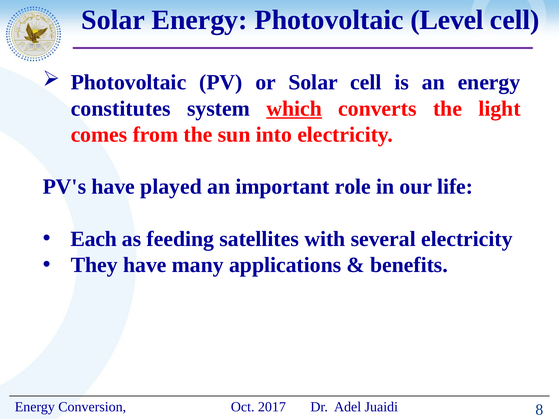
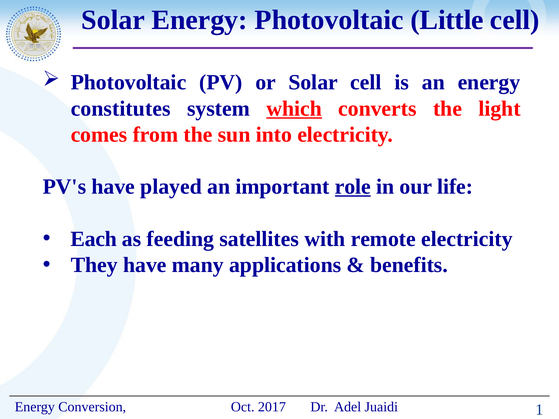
Level: Level -> Little (447, 20)
role underline: none -> present (353, 187)
several: several -> remote (383, 239)
8: 8 -> 1 (539, 410)
